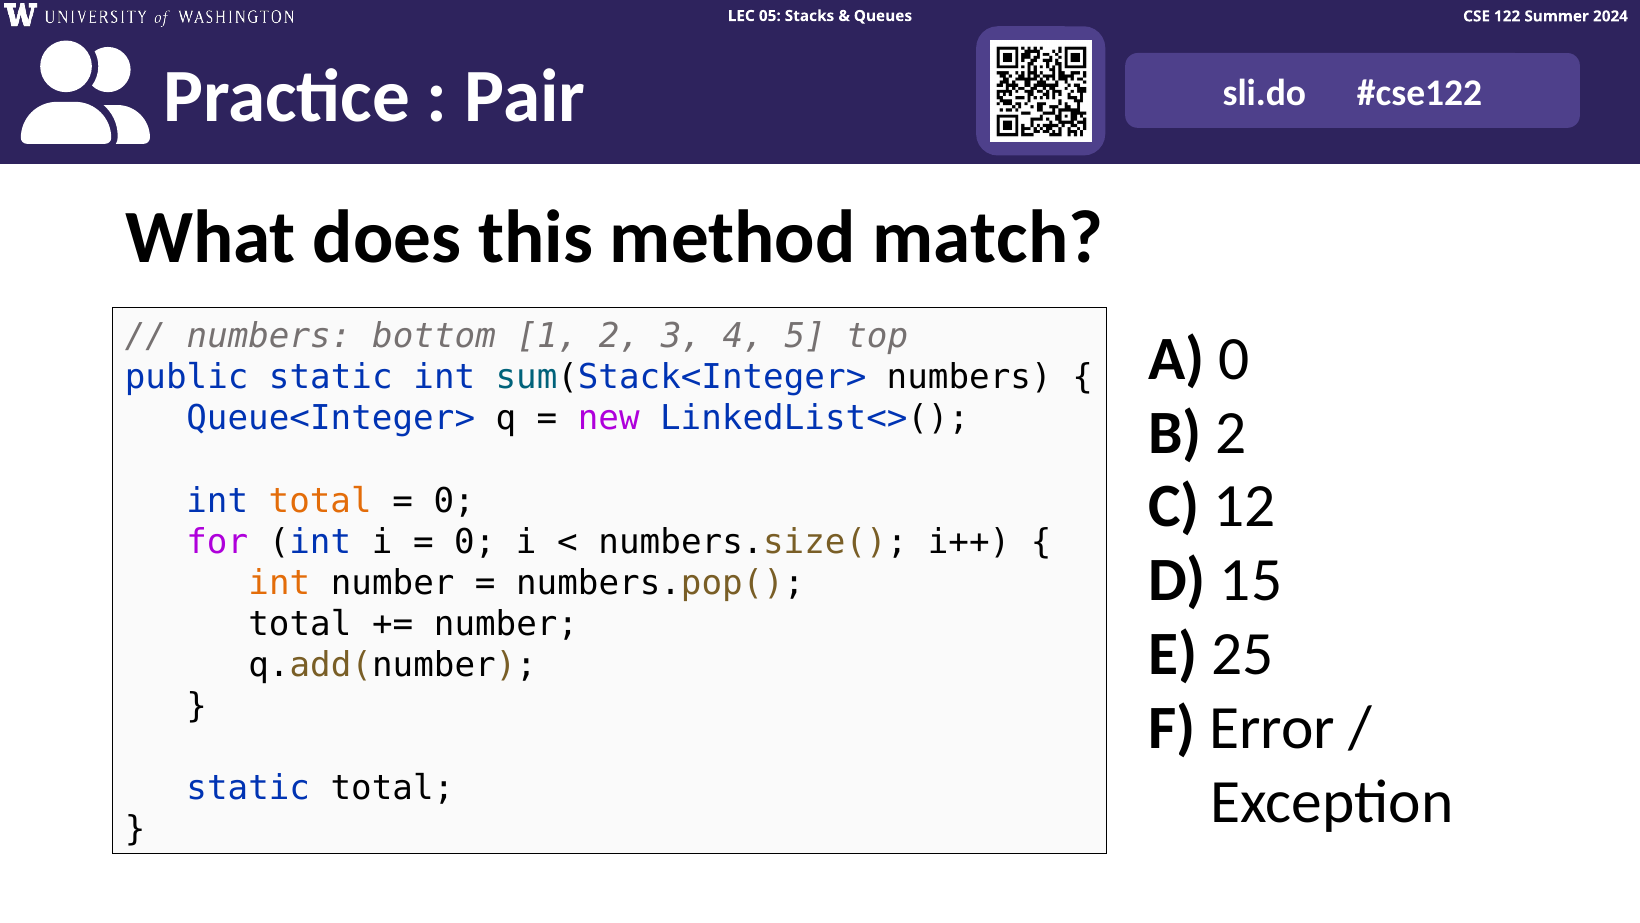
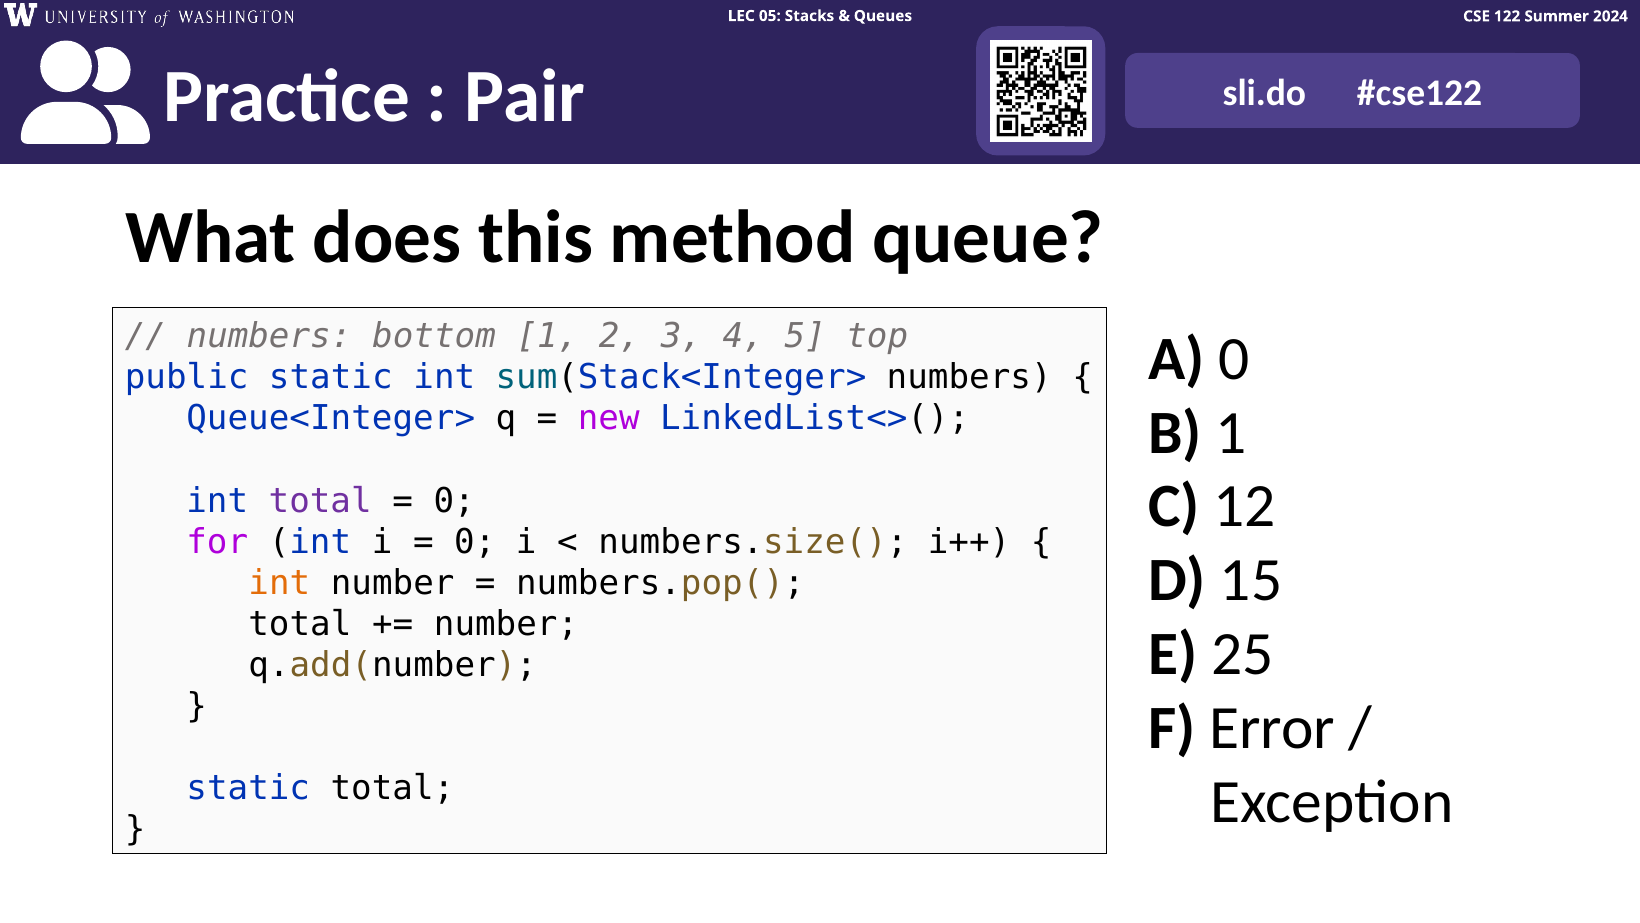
match: match -> queue (988, 238)
B 2: 2 -> 1 (1231, 433)
total colour: orange -> purple (320, 500)
